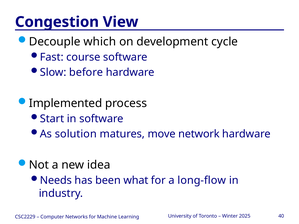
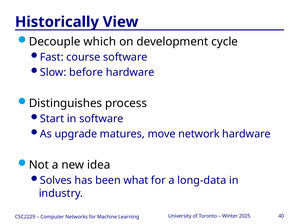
Congestion: Congestion -> Historically (57, 22)
Implemented: Implemented -> Distinguishes (66, 103)
solution: solution -> upgrade (76, 134)
Needs: Needs -> Solves (56, 181)
long-flow: long-flow -> long-data (202, 181)
